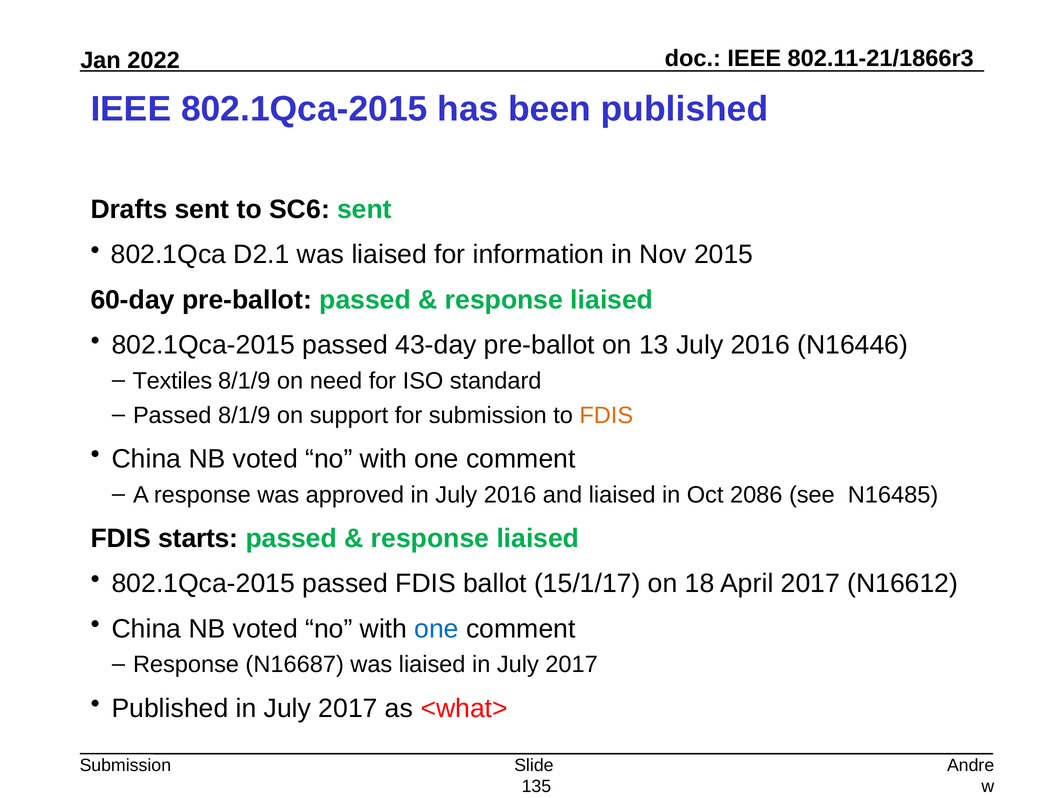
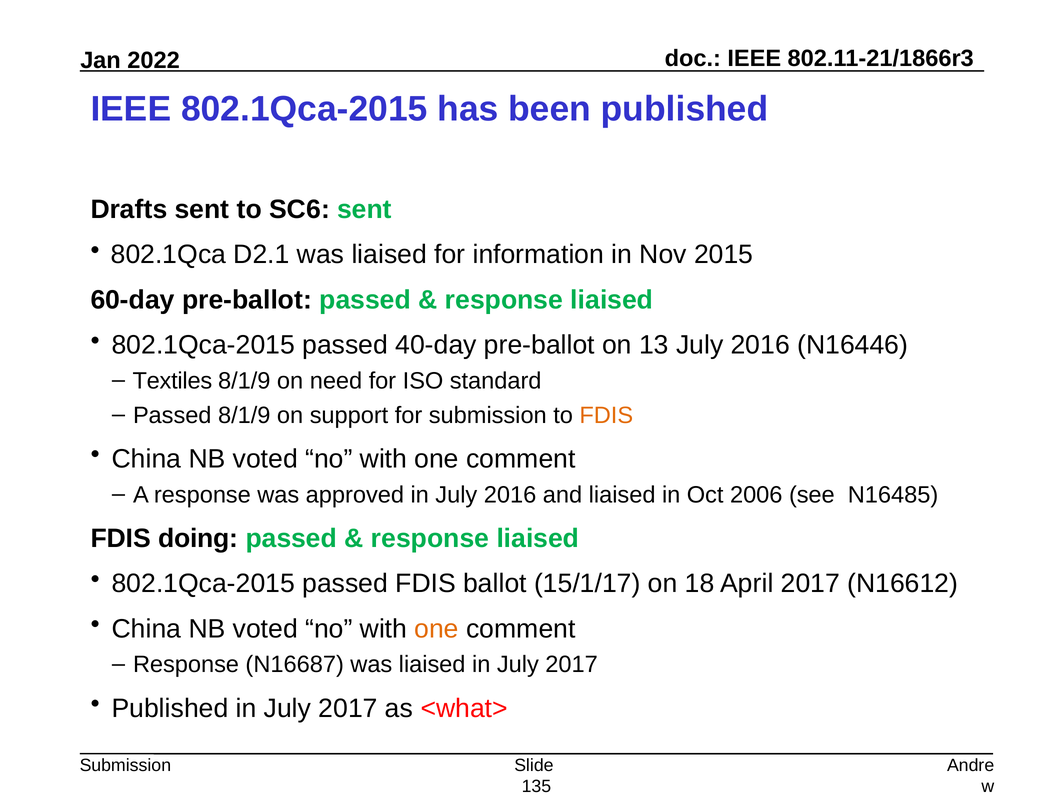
43-day: 43-day -> 40-day (436, 345)
2086: 2086 -> 2006 (756, 495)
starts: starts -> doing (198, 538)
one colour: blue -> orange (437, 629)
